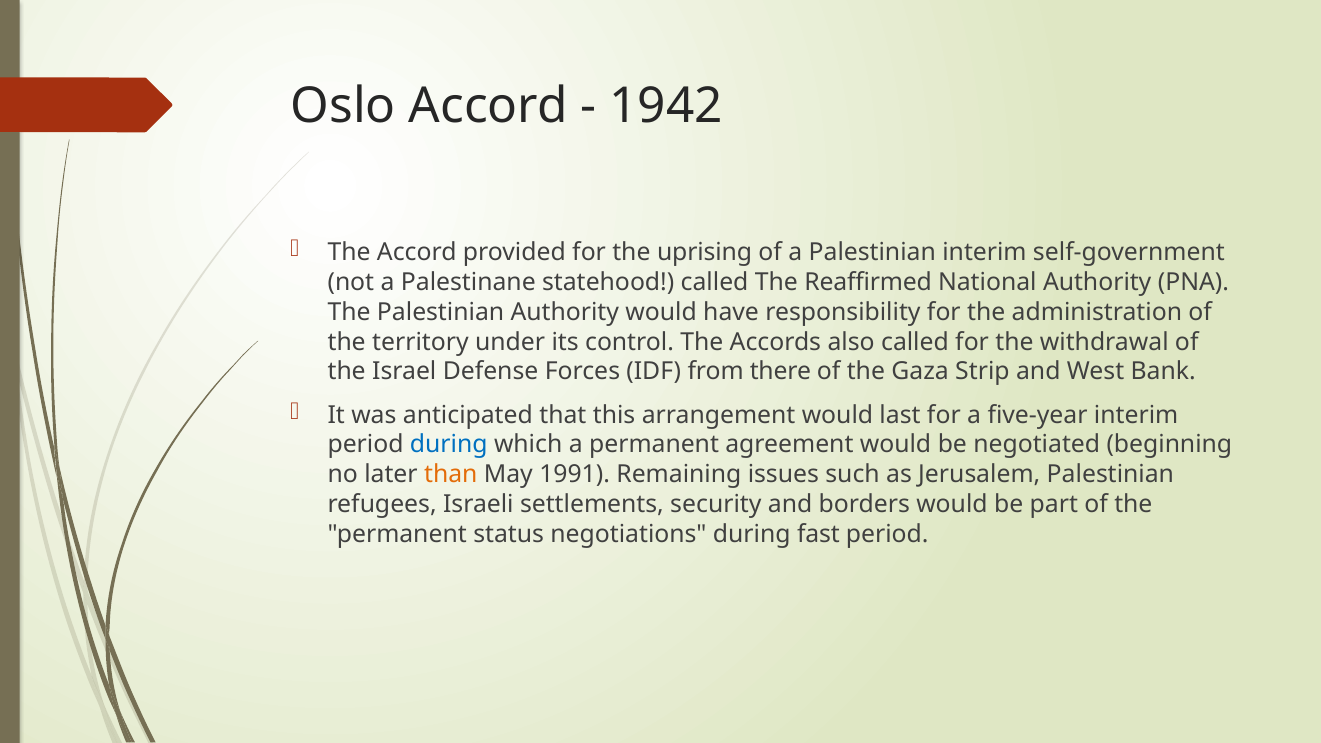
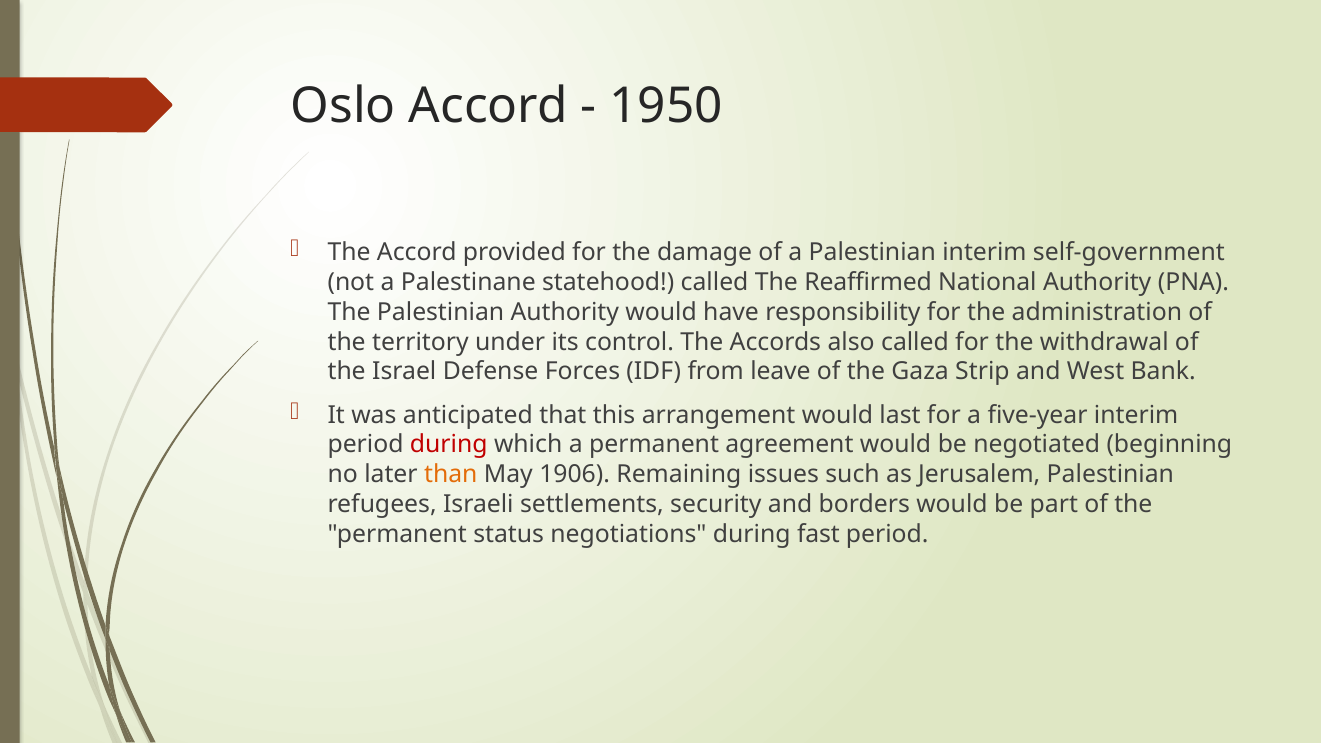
1942: 1942 -> 1950 (666, 106)
uprising: uprising -> damage (705, 253)
there: there -> leave (780, 372)
during colour: blue -> red (449, 445)
1991: 1991 -> 1906 (575, 475)
